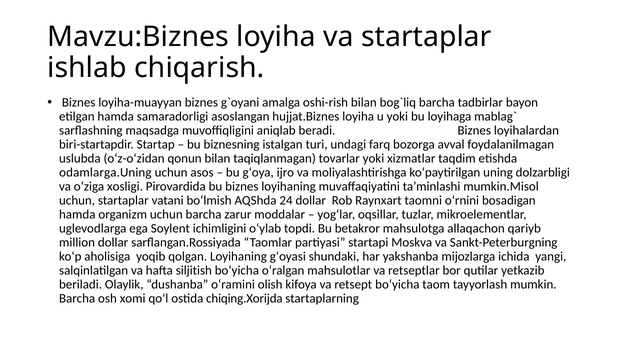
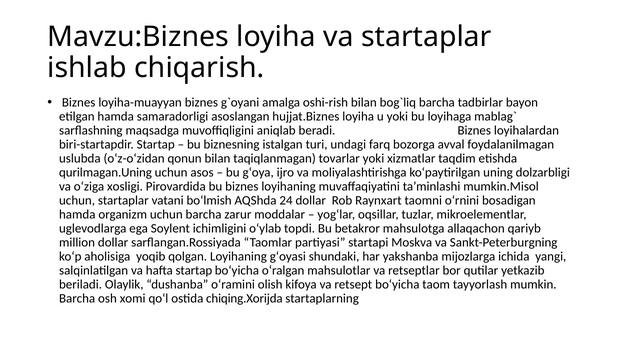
odamlarga.Uning: odamlarga.Uning -> qurilmagan.Uning (105, 172)
hafta siljitish: siljitish -> startap (194, 270)
